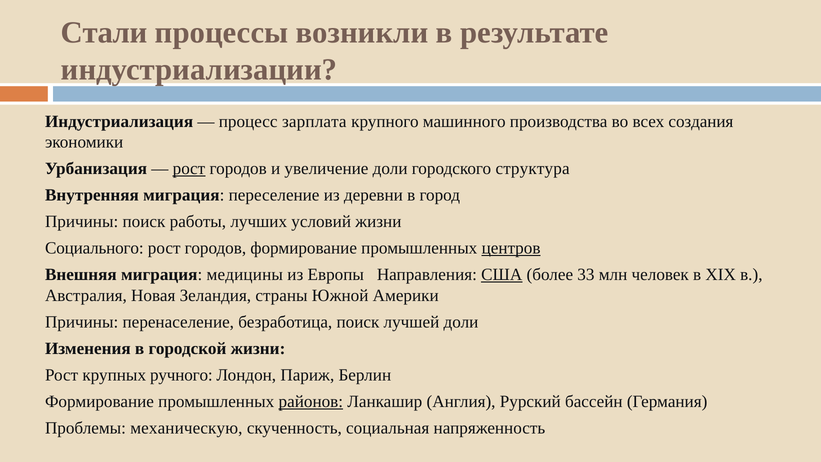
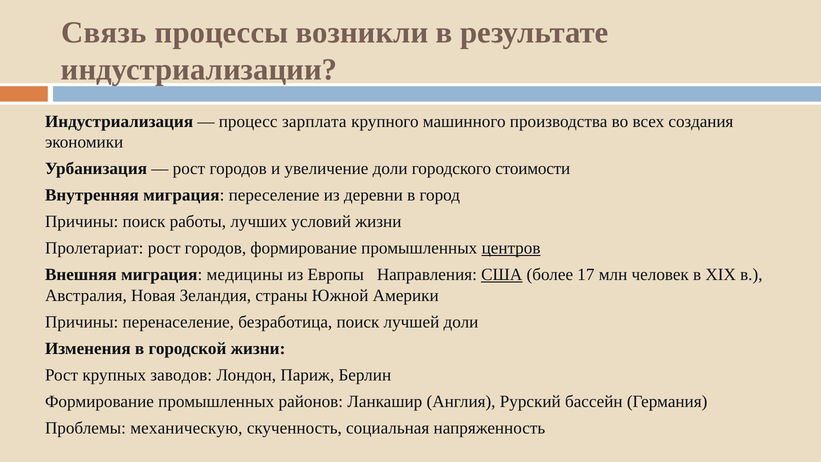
Стали: Стали -> Связь (104, 32)
рост underline: present -> none (189, 169)
структура: структура -> стоимости (533, 169)
Социального: Социального -> Пролетариат (94, 248)
33: 33 -> 17 (586, 275)
ручного: ручного -> заводов (181, 375)
районов underline: present -> none (311, 401)
